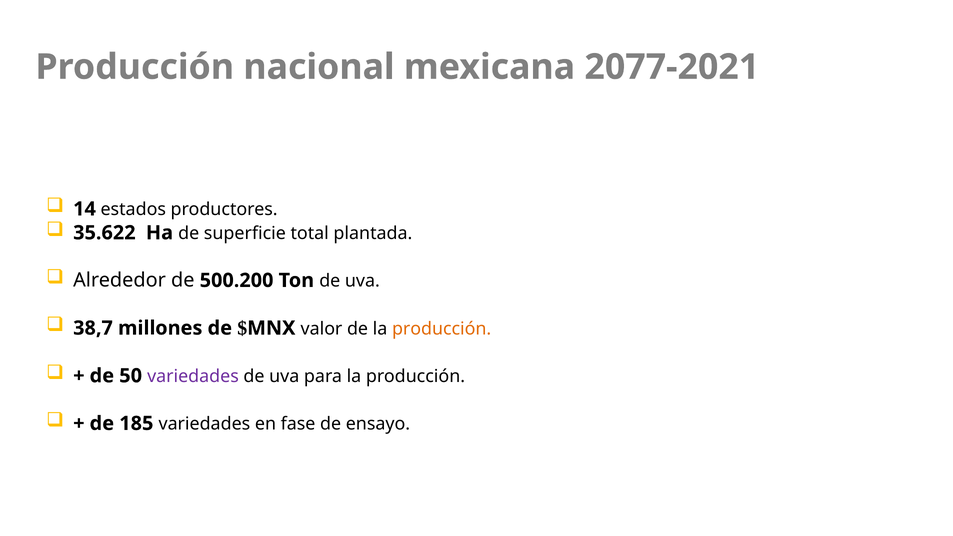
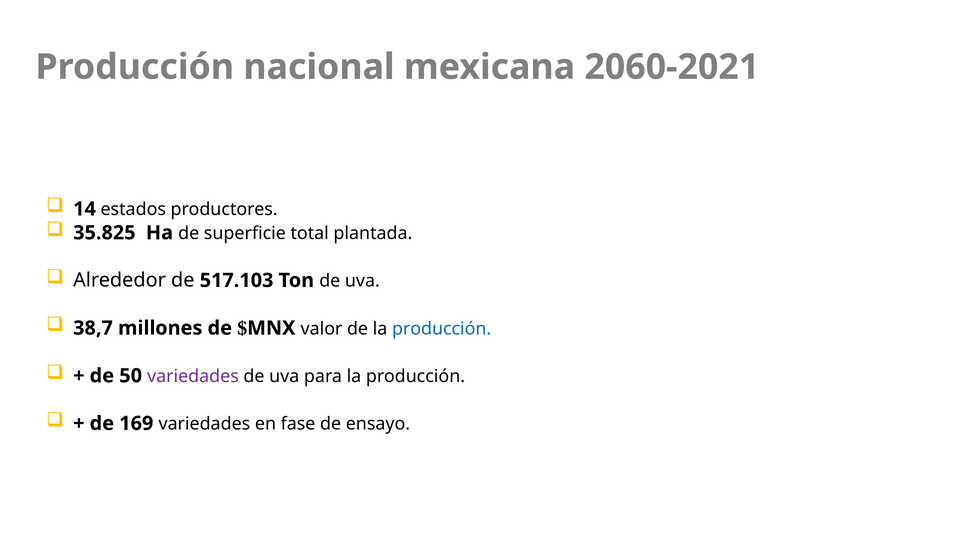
2077-2021: 2077-2021 -> 2060-2021 (672, 67)
35.622: 35.622 -> 35.825 (104, 233)
500.200: 500.200 -> 517.103 (237, 280)
producción colour: orange -> blue (442, 329)
185: 185 -> 169 (136, 423)
